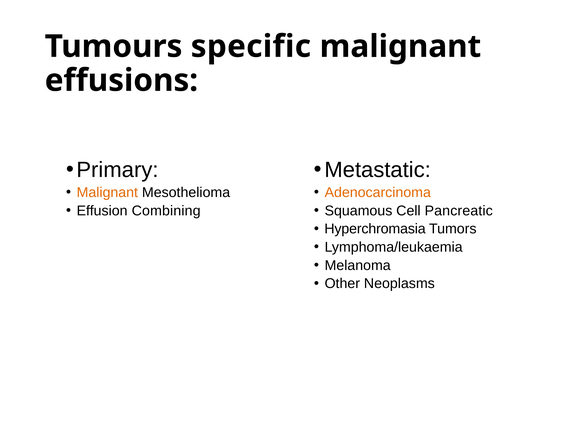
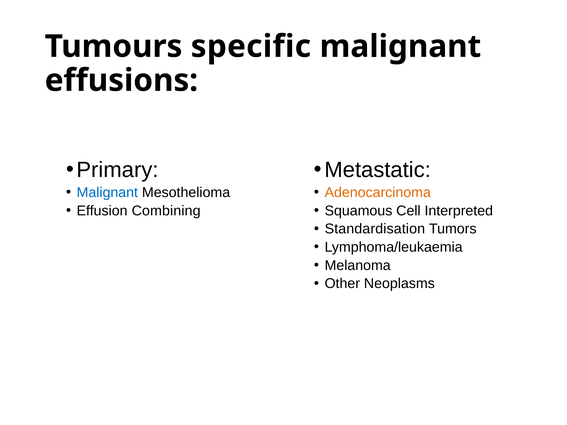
Malignant colour: orange -> blue (107, 193)
Pancreatic: Pancreatic -> Interpreted (459, 211)
Hyperchromasia: Hyperchromasia -> Standardisation (375, 229)
